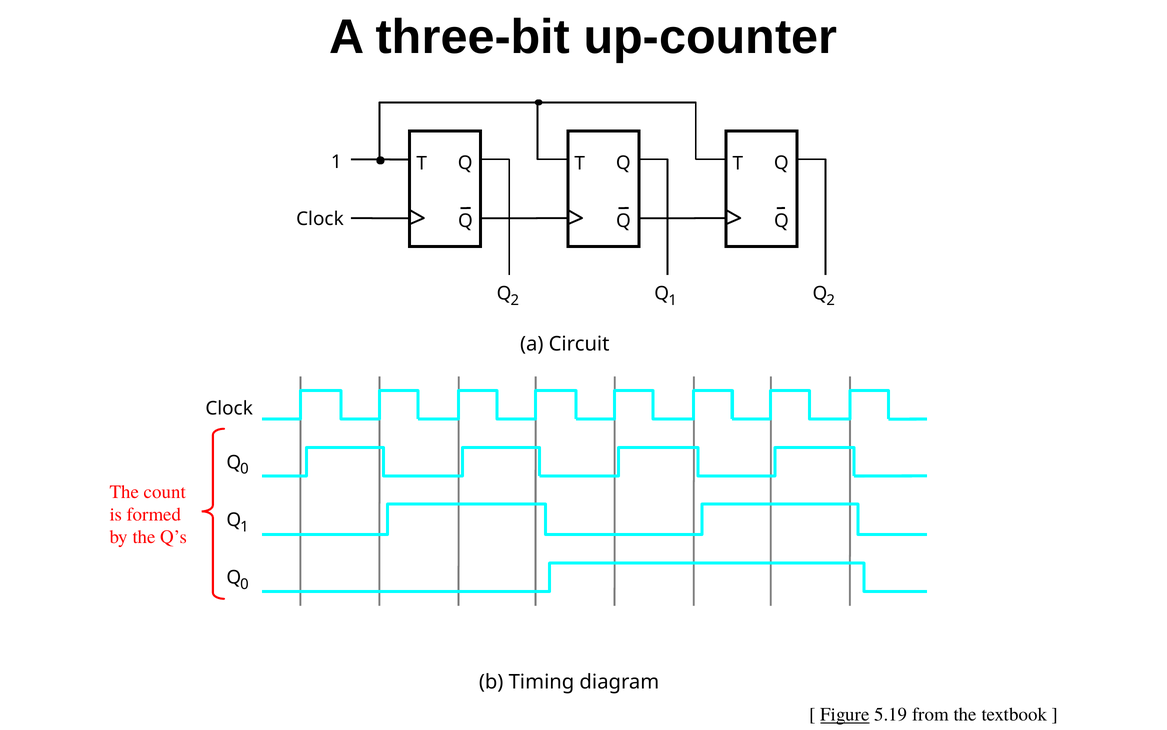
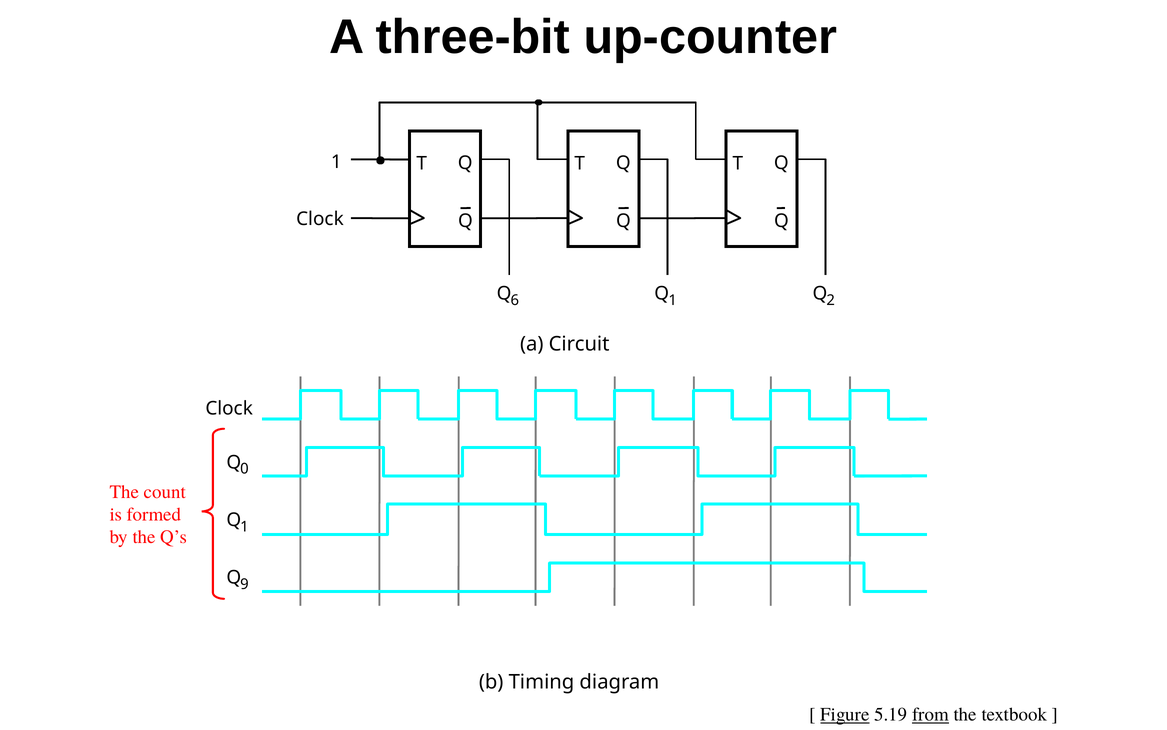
2: 2 -> 6 (515, 300)
0: 0 -> 9 (244, 584)
from underline: none -> present (931, 714)
